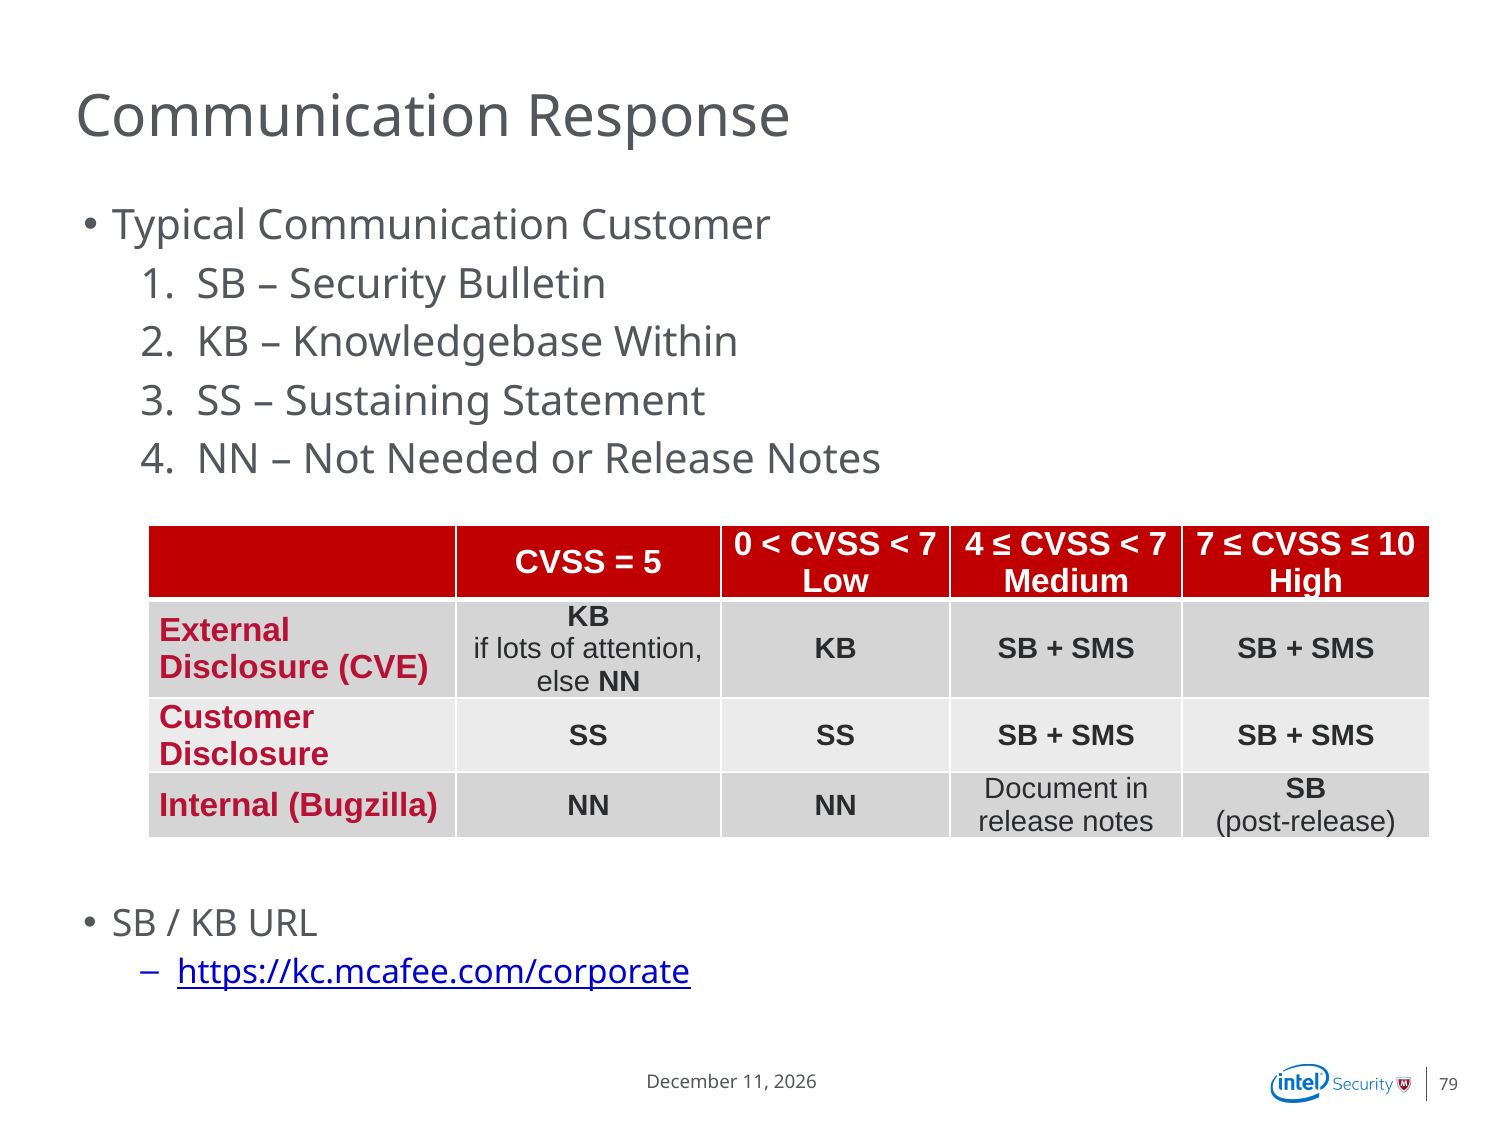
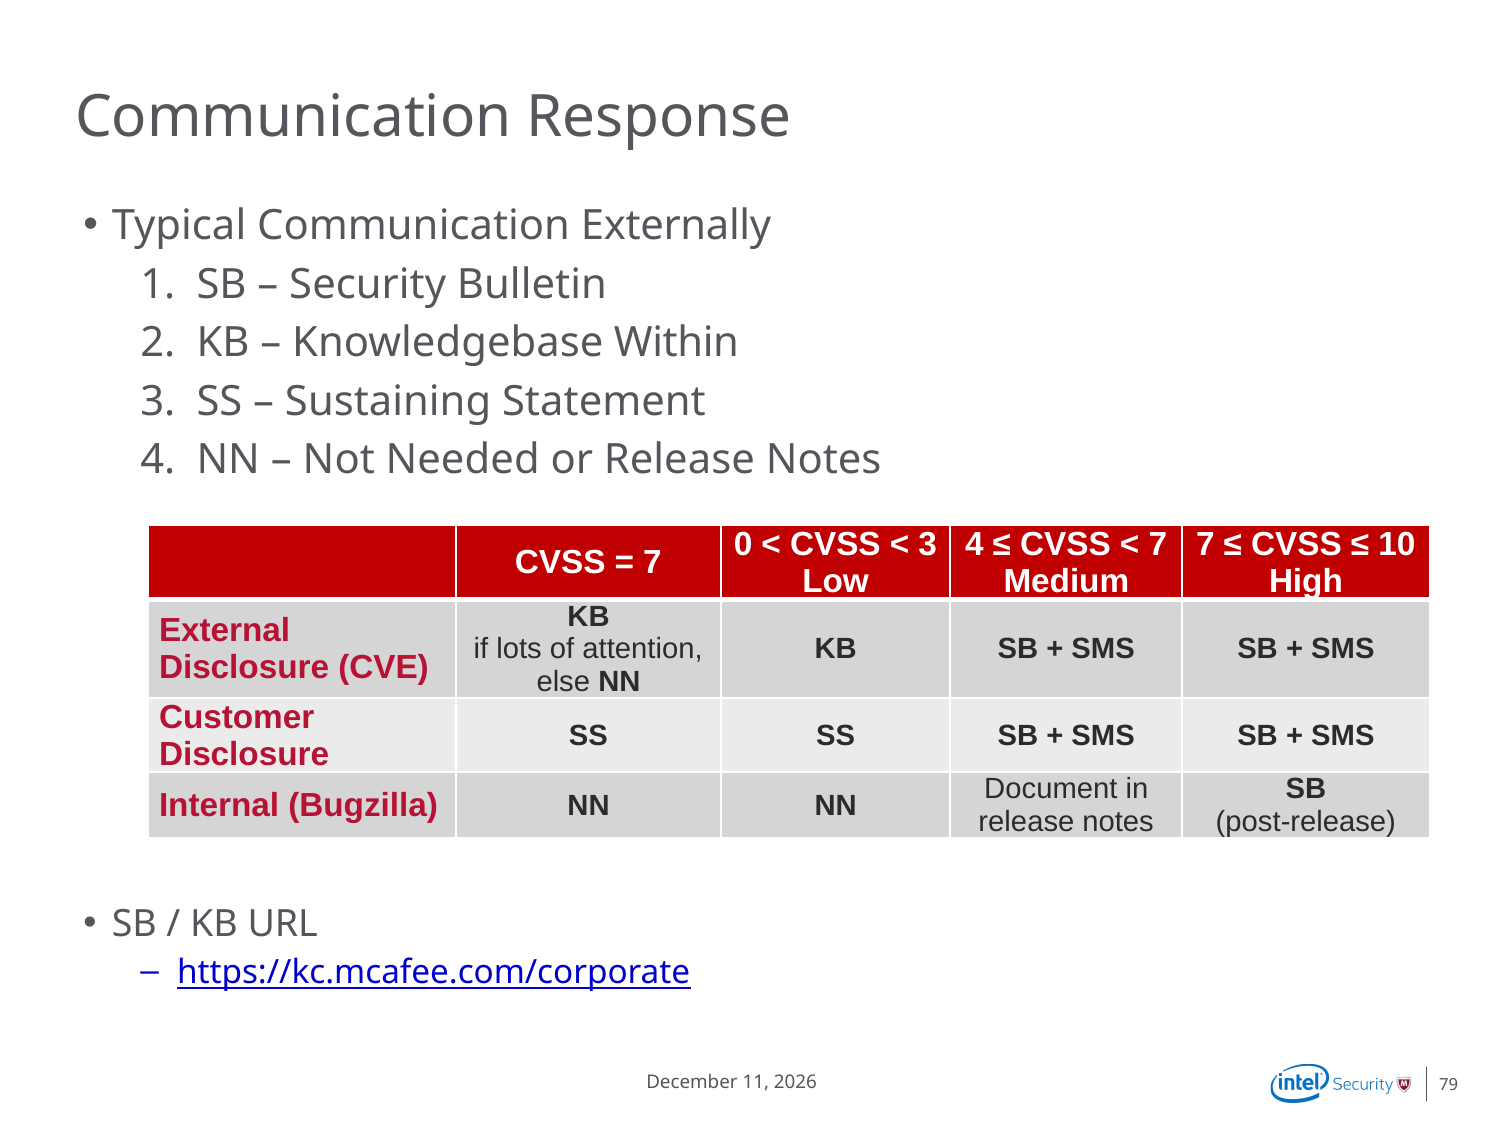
Communication Customer: Customer -> Externally (676, 226)
7: 7 -> 3 (928, 544)
5: 5 -> 7 (653, 563)
